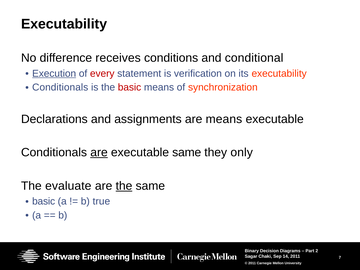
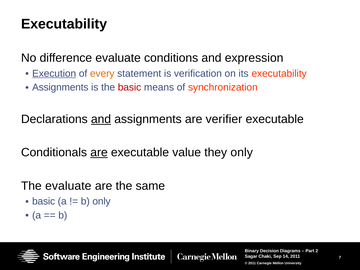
difference receives: receives -> evaluate (118, 58)
conditional: conditional -> expression (254, 58)
every colour: red -> orange (102, 74)
Conditionals: Conditionals -> Assignments (60, 87)
and underline: none -> present (101, 119)
are means: means -> verifier (224, 119)
executable same: same -> value (187, 153)
the underline: present -> none (124, 186)
b true: true -> only (101, 201)
